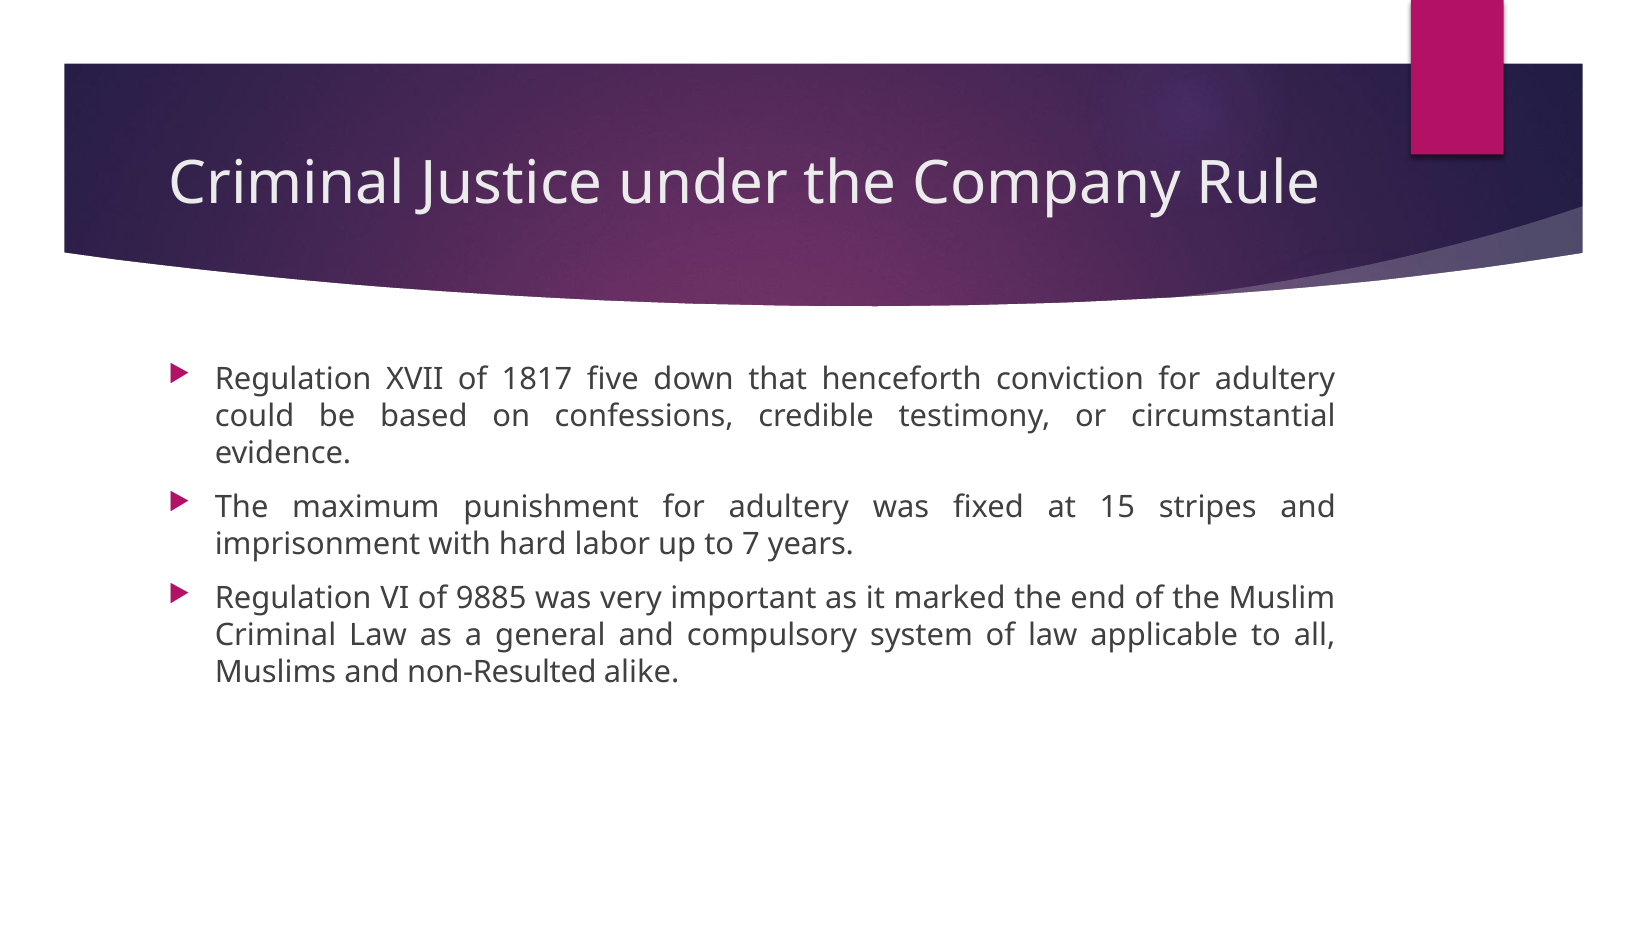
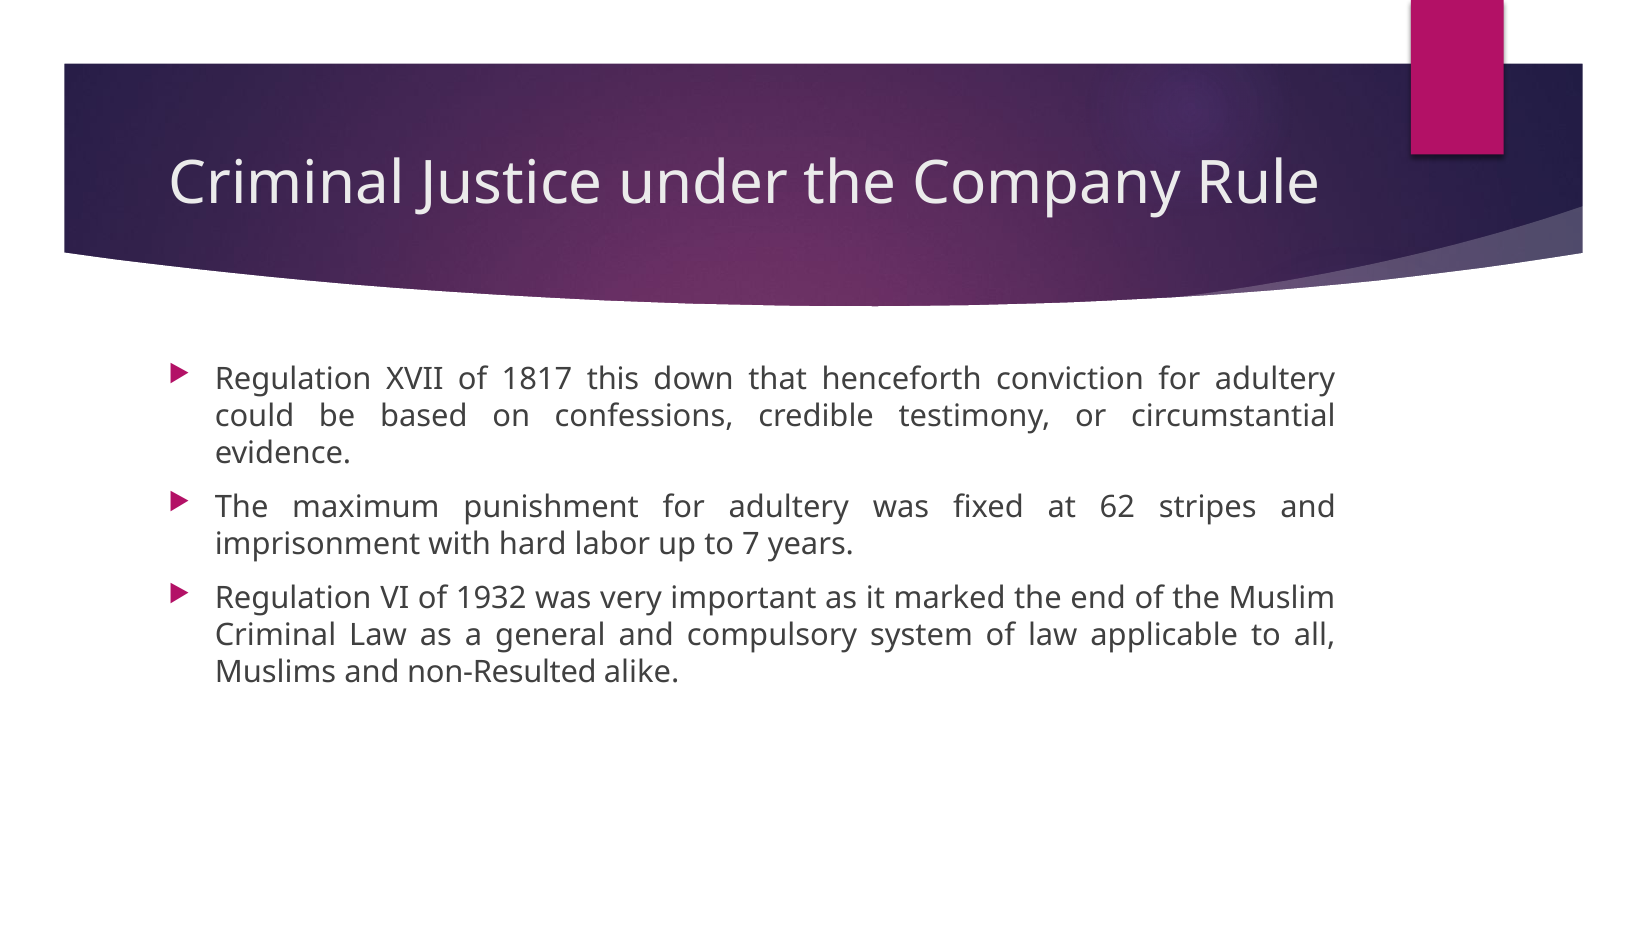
five: five -> this (613, 379)
15: 15 -> 62 (1117, 507)
9885: 9885 -> 1932 (491, 599)
